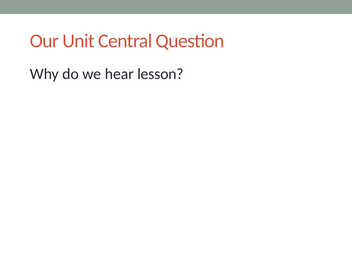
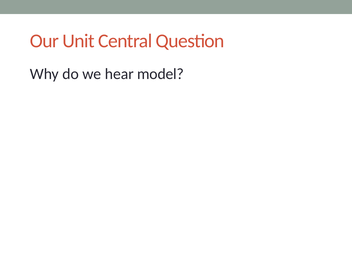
lesson: lesson -> model (160, 74)
